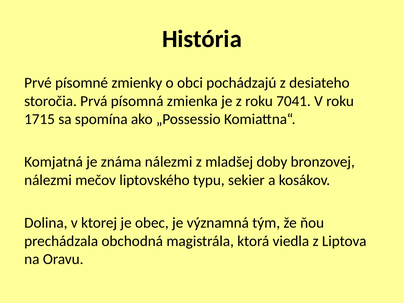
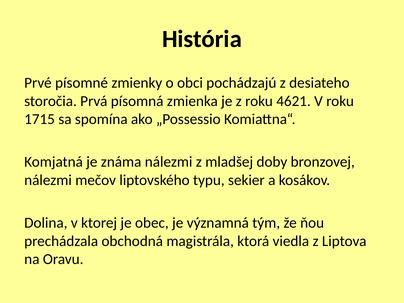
7041: 7041 -> 4621 (294, 101)
